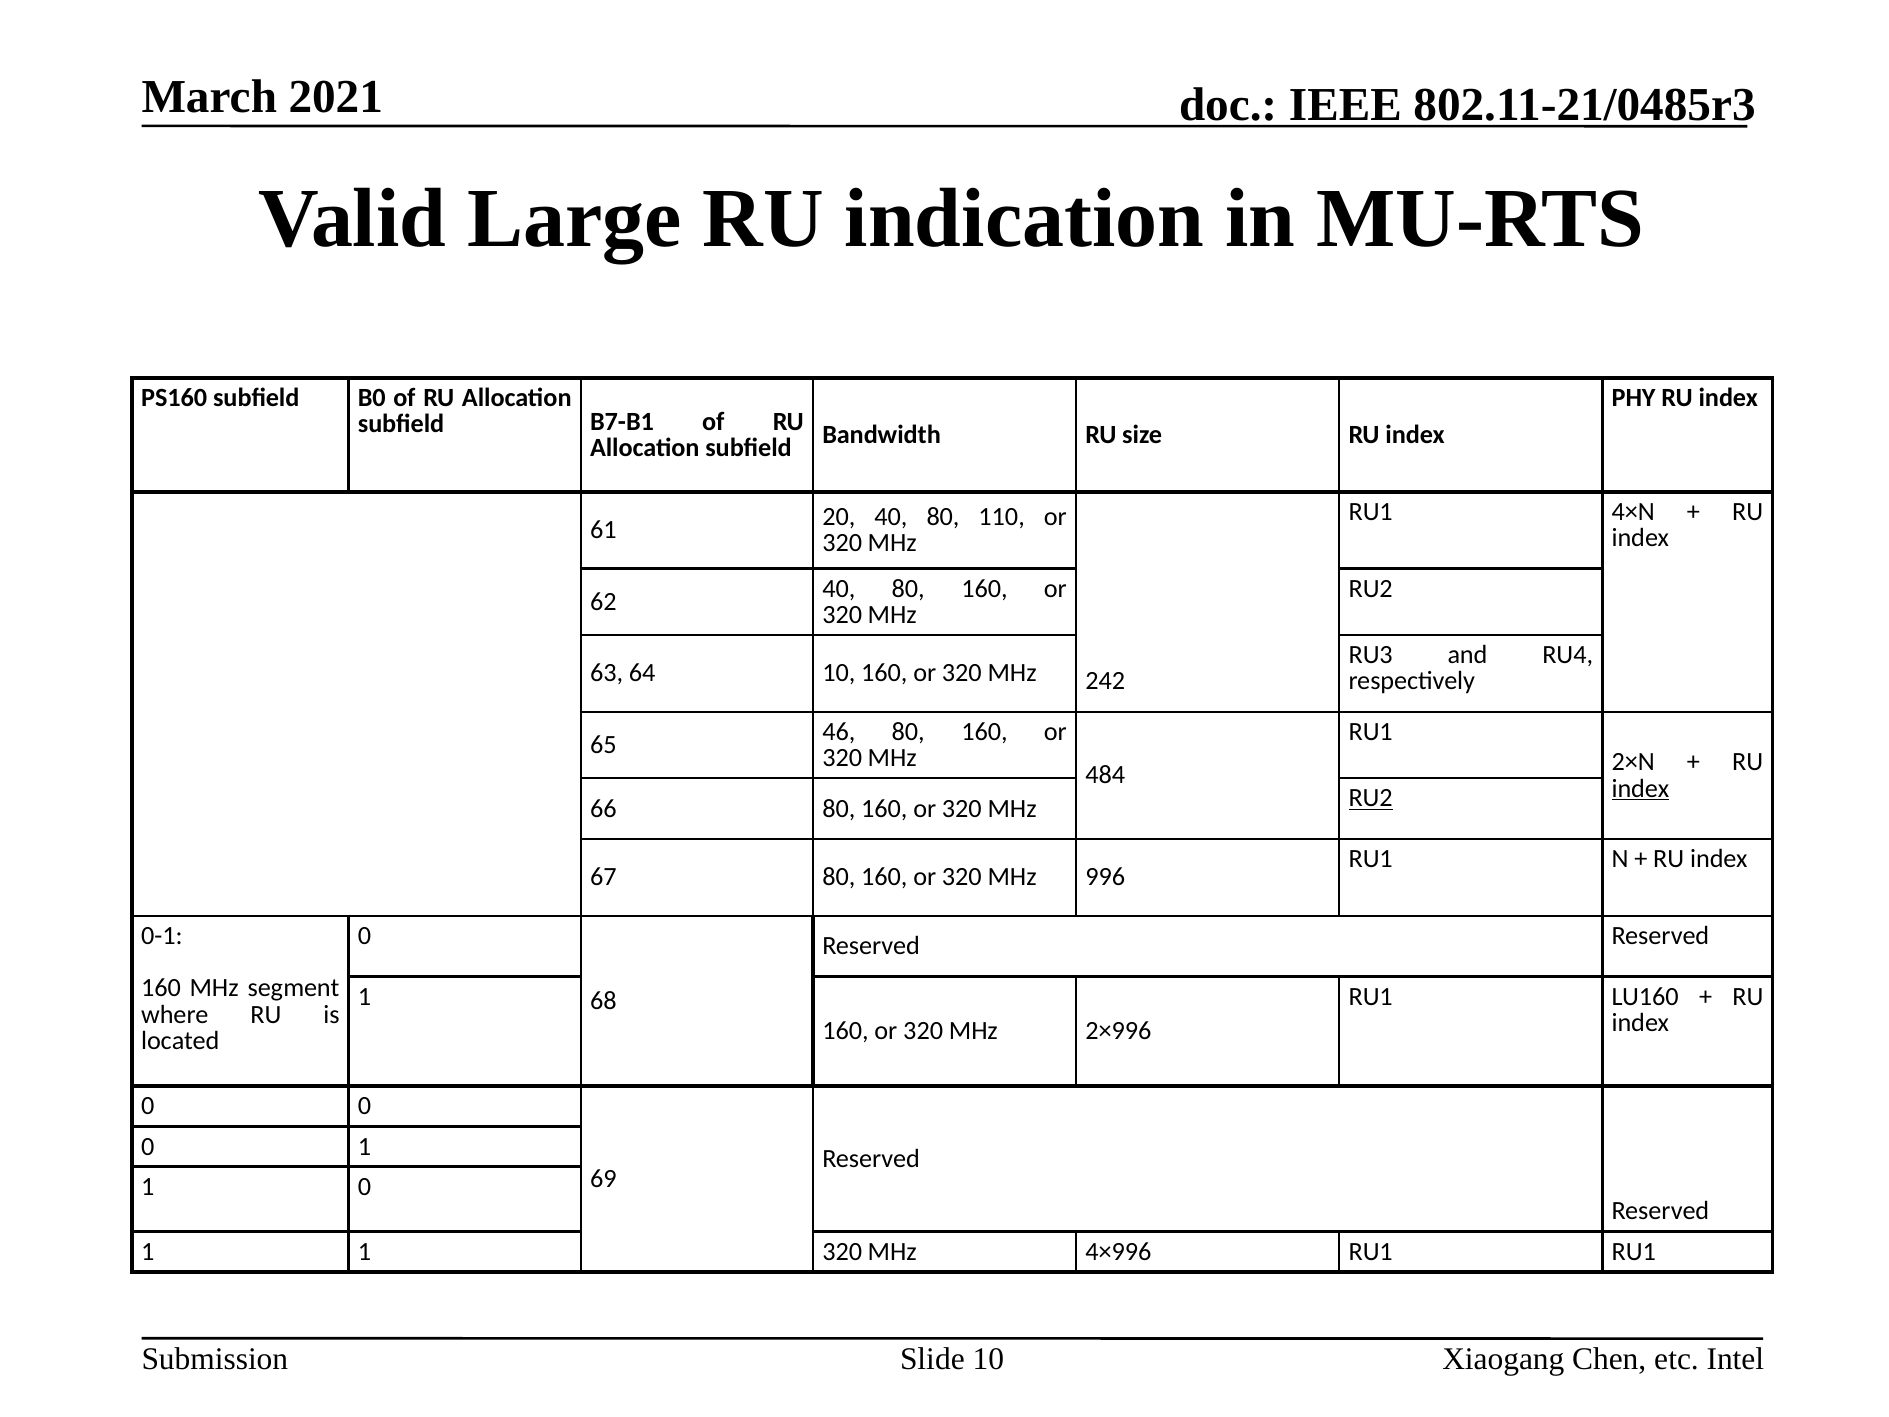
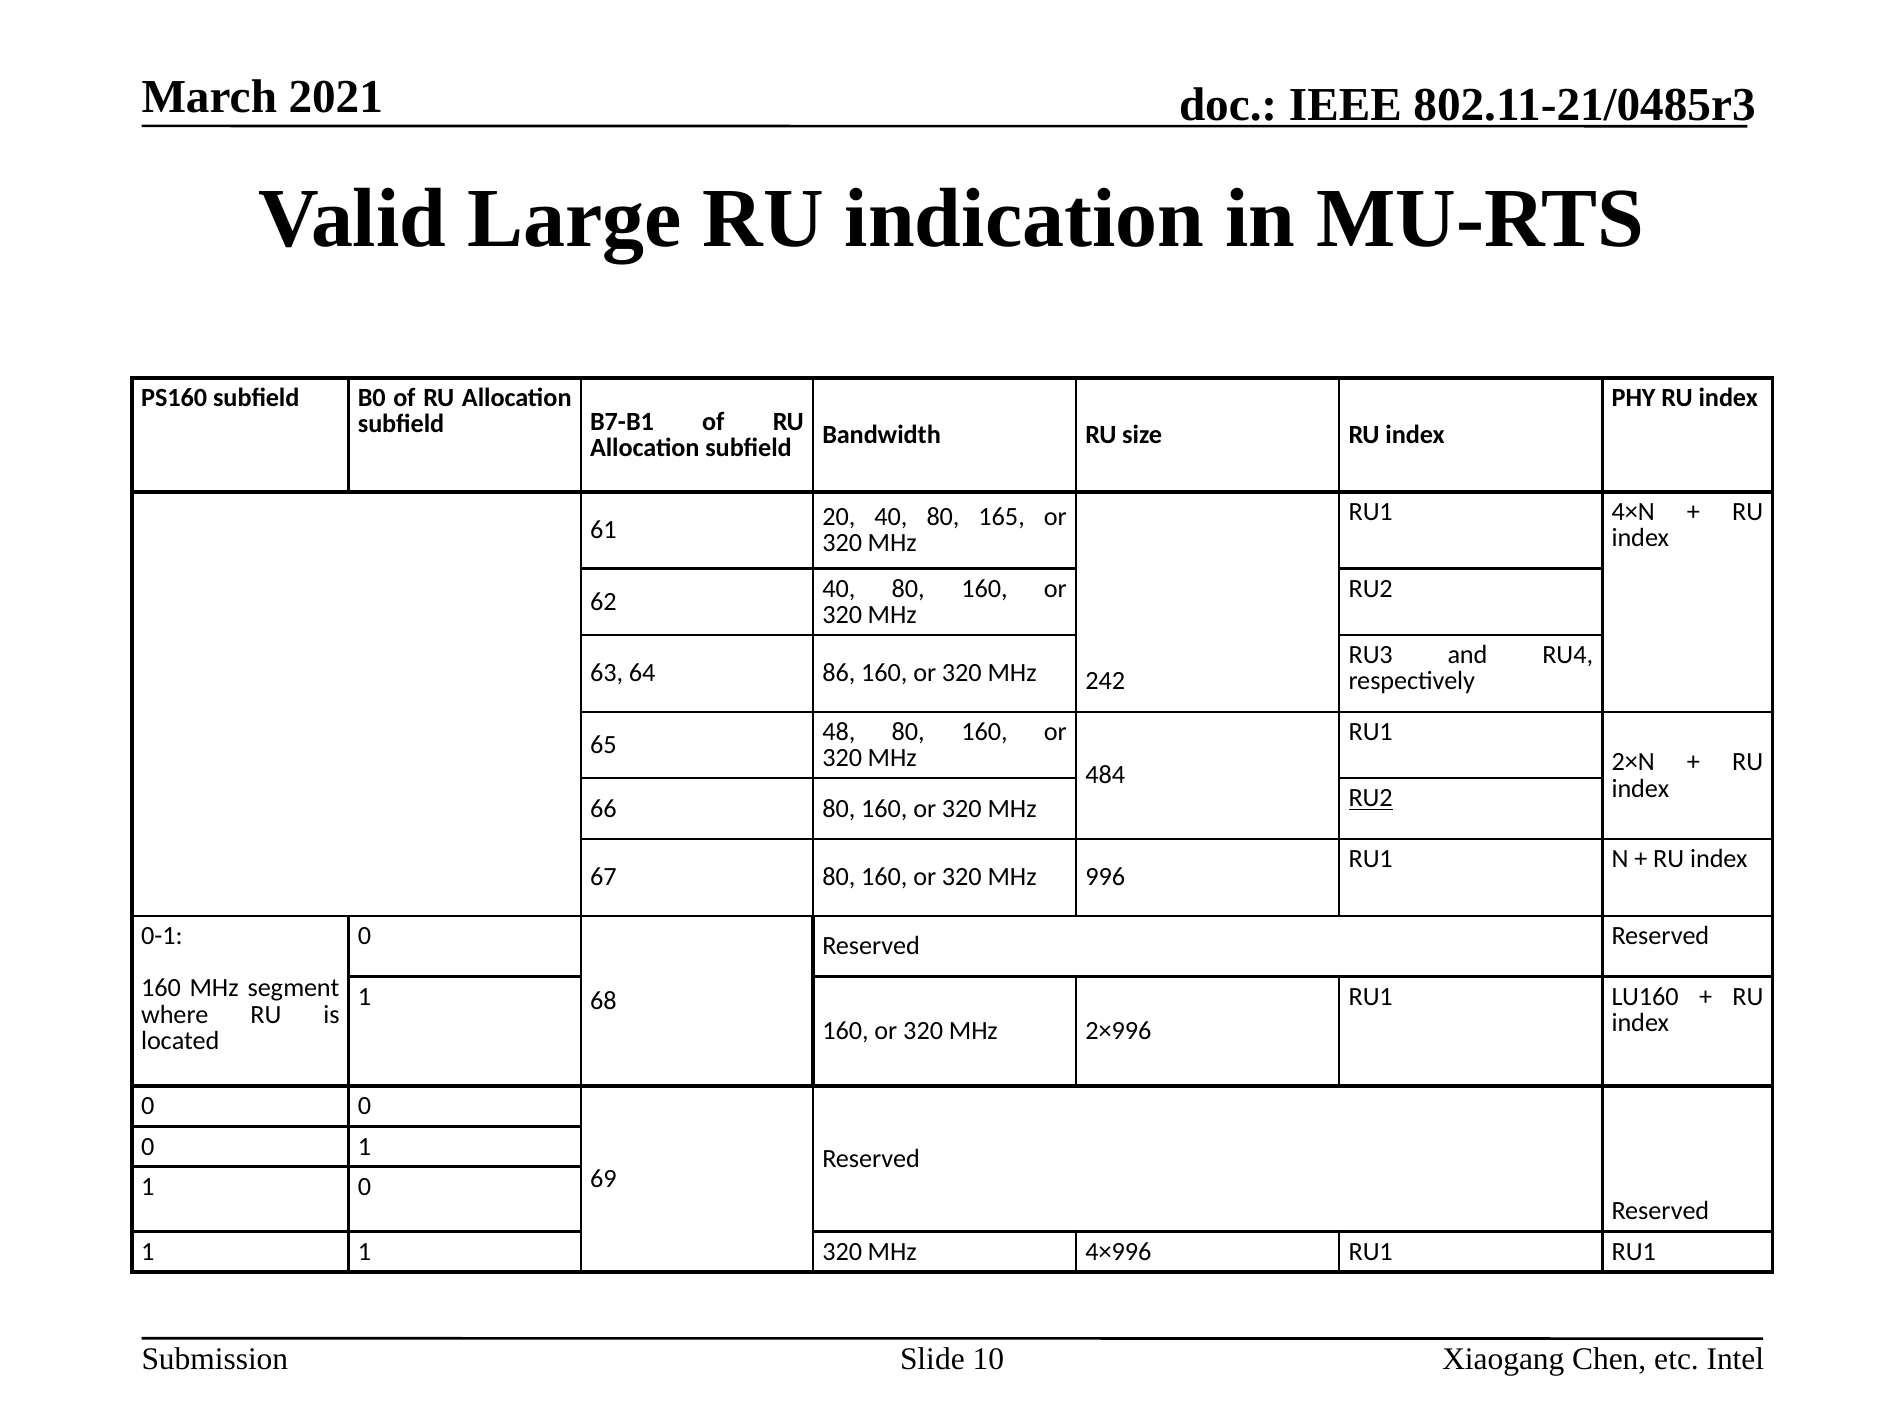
110: 110 -> 165 (1002, 517)
64 10: 10 -> 86 (839, 673)
46: 46 -> 48 (839, 731)
index underline: present -> none (1640, 788)
